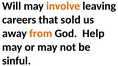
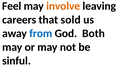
Will: Will -> Feel (12, 6)
from colour: orange -> blue (41, 34)
Help: Help -> Both (93, 34)
